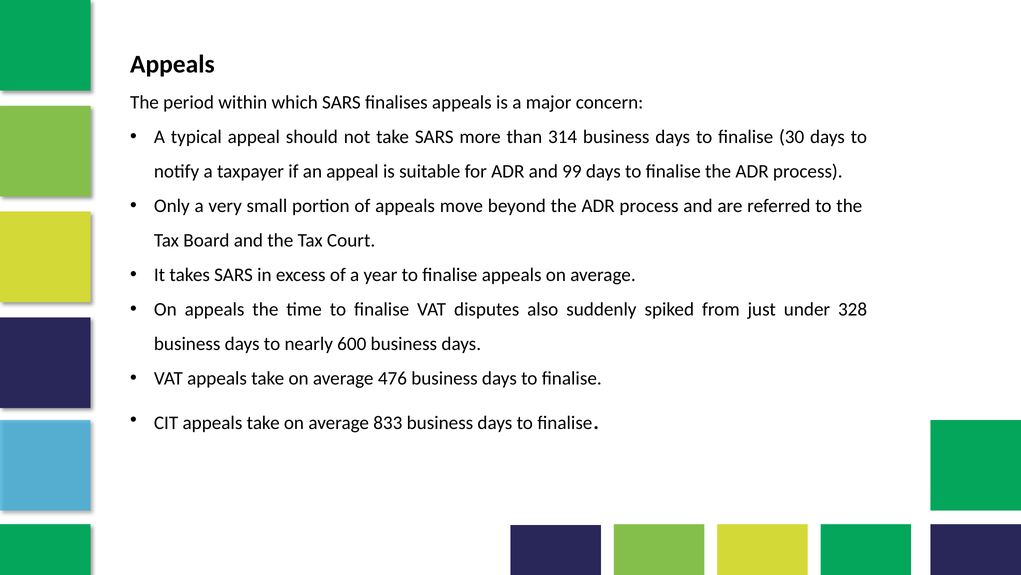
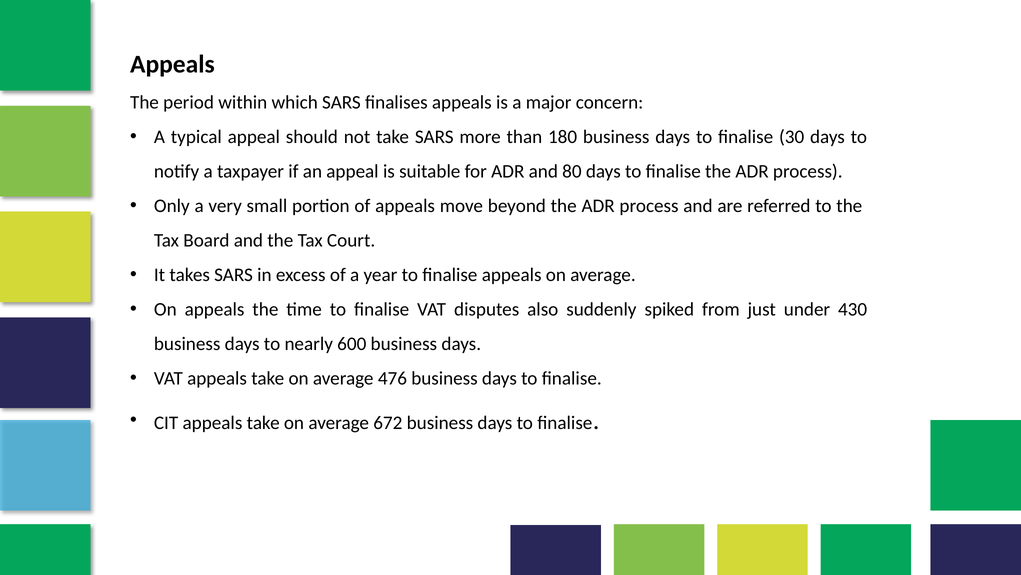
314: 314 -> 180 (563, 137)
99: 99 -> 80 (572, 171)
328: 328 -> 430 (853, 309)
833: 833 -> 672 (388, 422)
